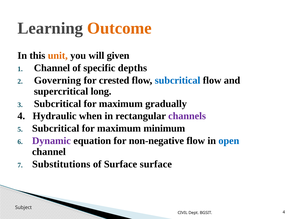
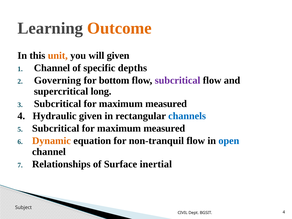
crested: crested -> bottom (114, 80)
subcritical colour: blue -> purple (178, 80)
gradually: gradually -> measured (166, 104)
Hydraulic when: when -> given (91, 116)
channels colour: purple -> blue (187, 116)
minimum: minimum -> measured (164, 128)
Dynamic colour: purple -> orange (51, 141)
non-negative: non-negative -> non-tranquil (156, 141)
Substitutions: Substitutions -> Relationships (61, 164)
Surface surface: surface -> inertial (156, 164)
